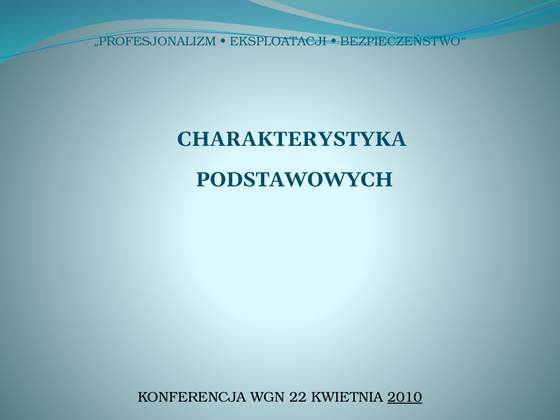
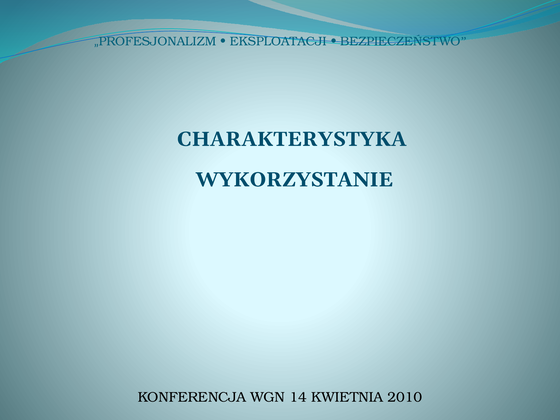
PODSTAWOWYCH: PODSTAWOWYCH -> WYKORZYSTANIE (294, 180)
22: 22 -> 14 (298, 397)
2010 underline: present -> none (405, 397)
